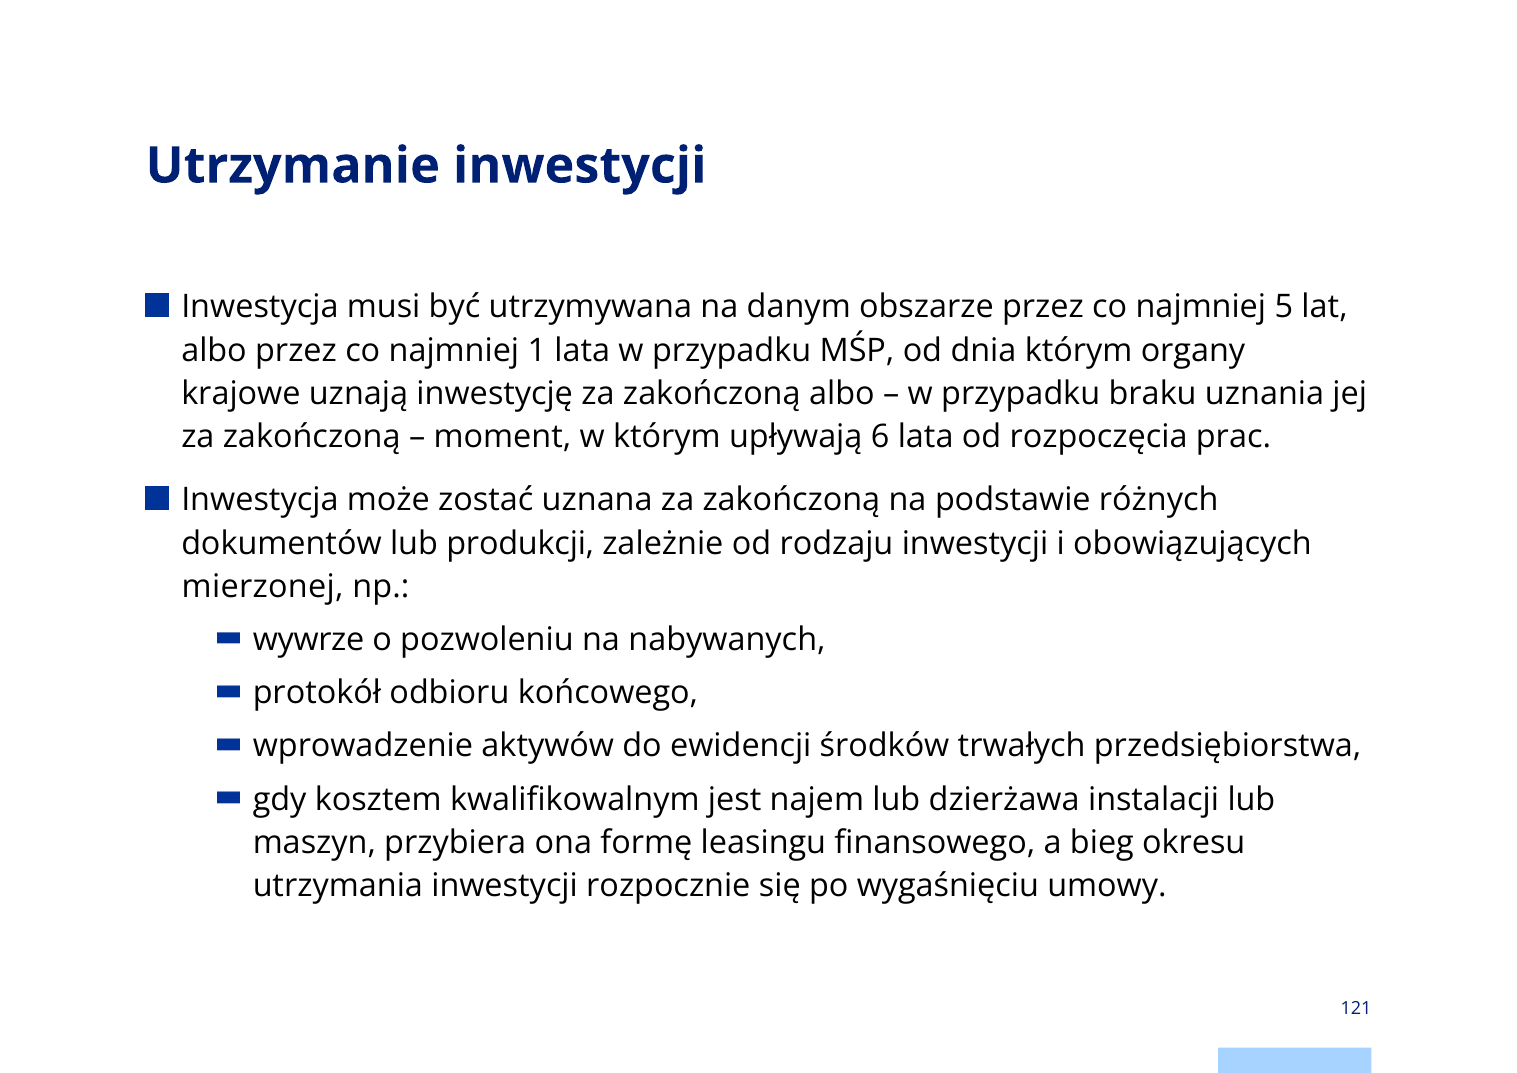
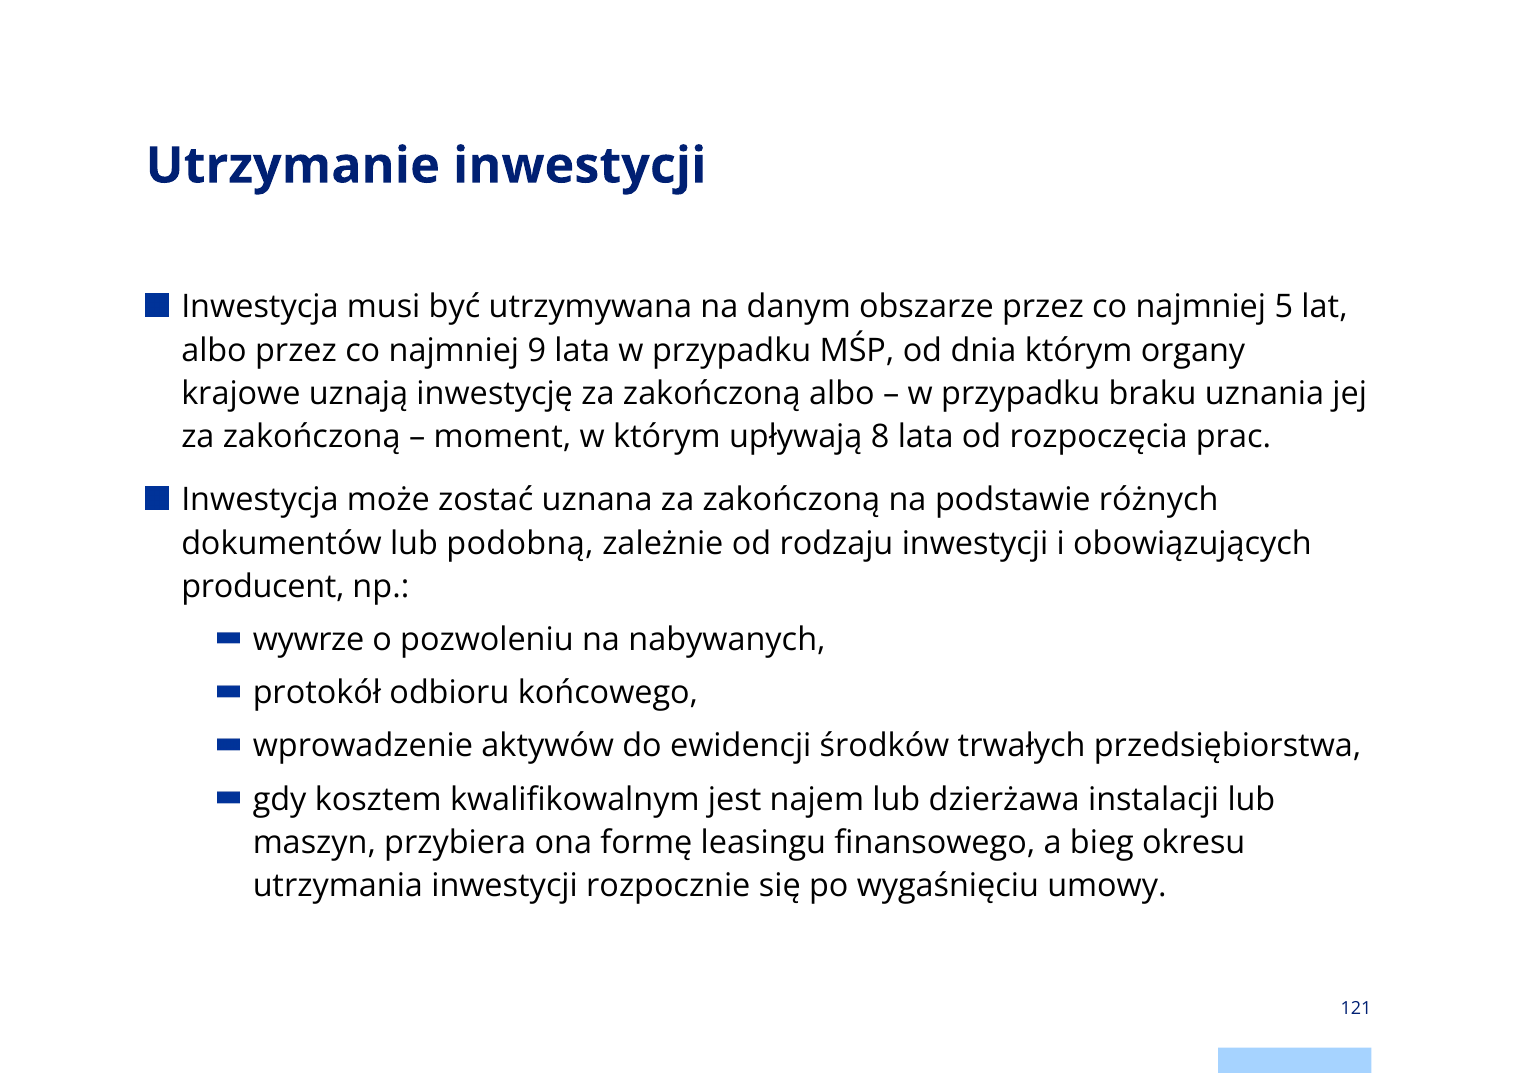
1: 1 -> 9 (537, 350)
6: 6 -> 8 (880, 437)
produkcji: produkcji -> podobną (520, 543)
mierzonej: mierzonej -> producent (263, 586)
